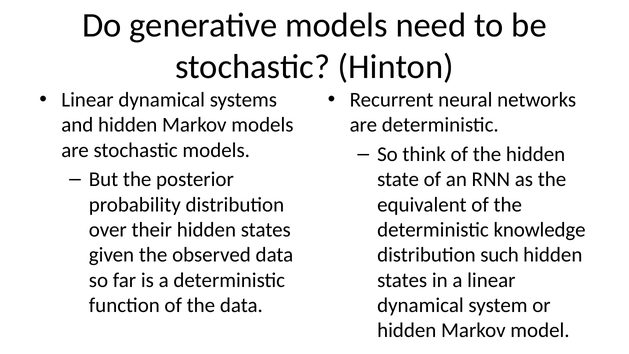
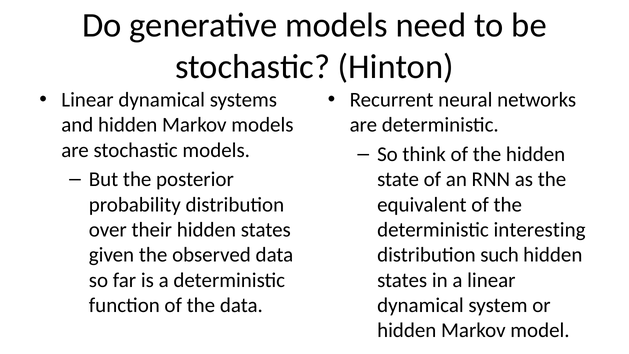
knowledge: knowledge -> interesting (540, 230)
